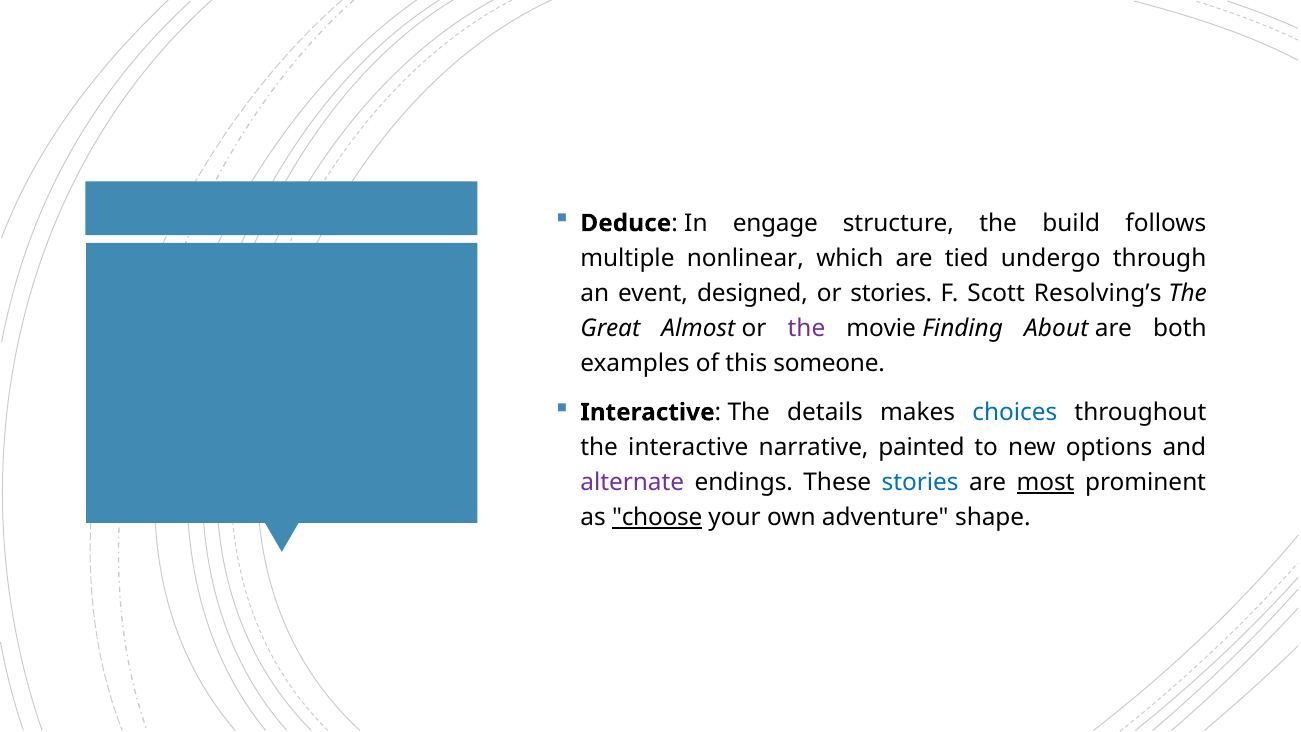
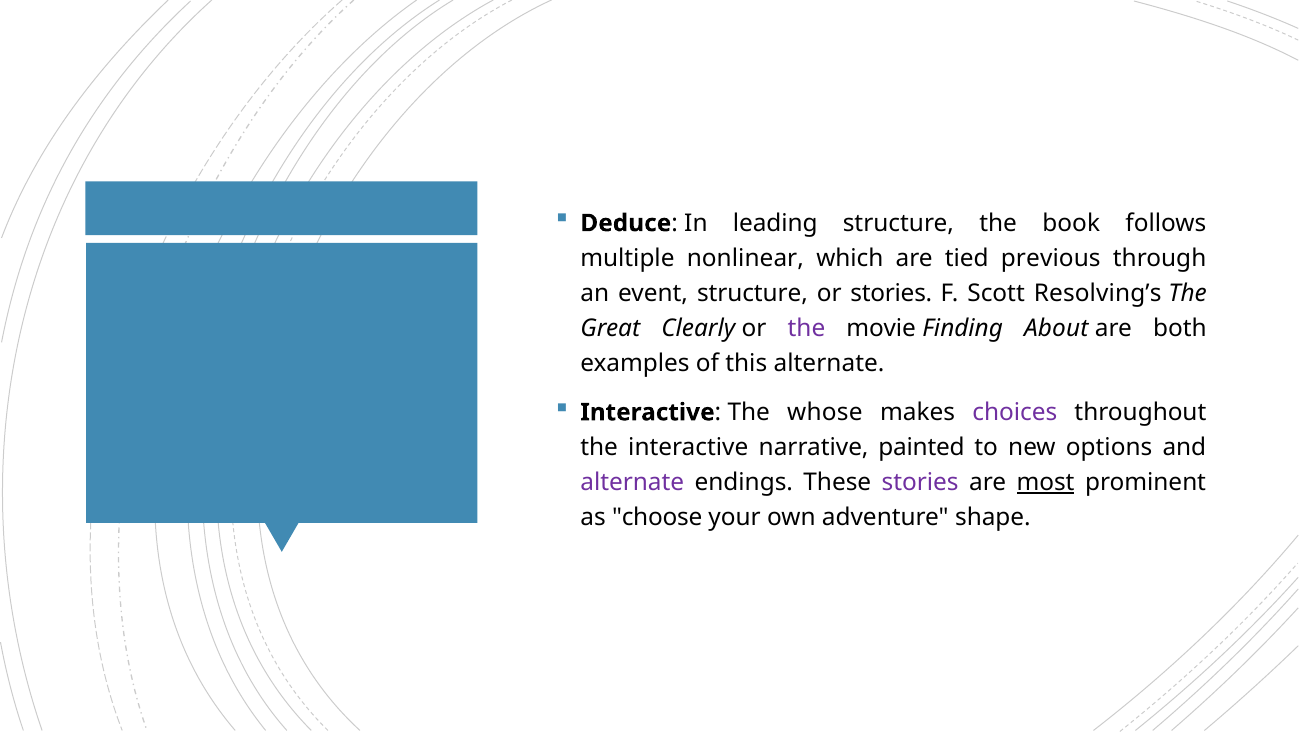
engage: engage -> leading (775, 223)
build: build -> book (1071, 223)
undergo: undergo -> previous (1051, 258)
event designed: designed -> structure (752, 293)
Almost: Almost -> Clearly (698, 328)
this someone: someone -> alternate (829, 364)
details: details -> whose (825, 412)
choices colour: blue -> purple (1015, 412)
stories colour: blue -> purple (920, 482)
choose underline: present -> none (657, 518)
